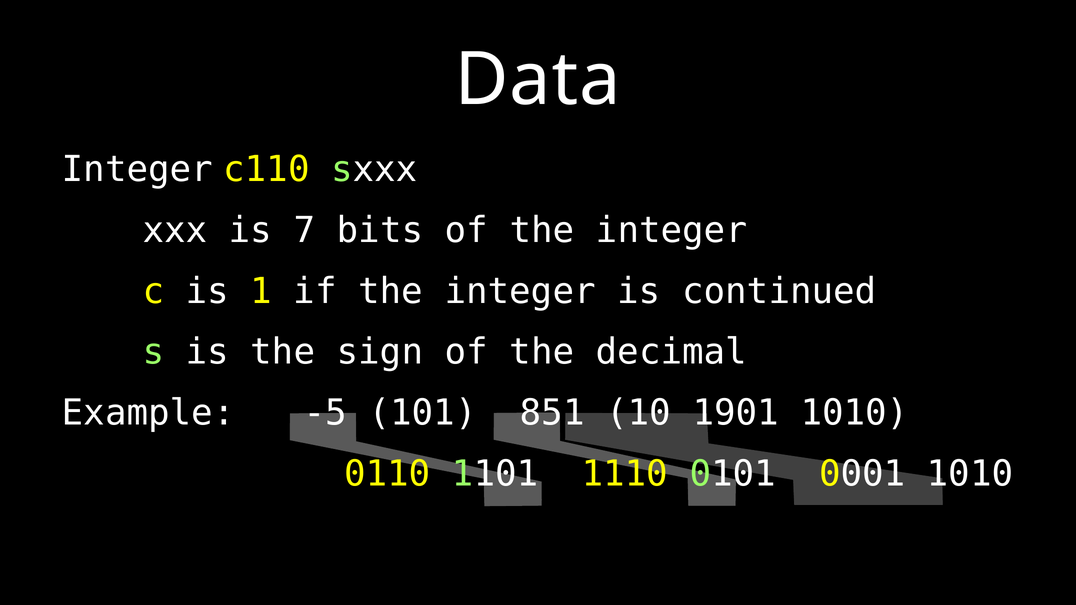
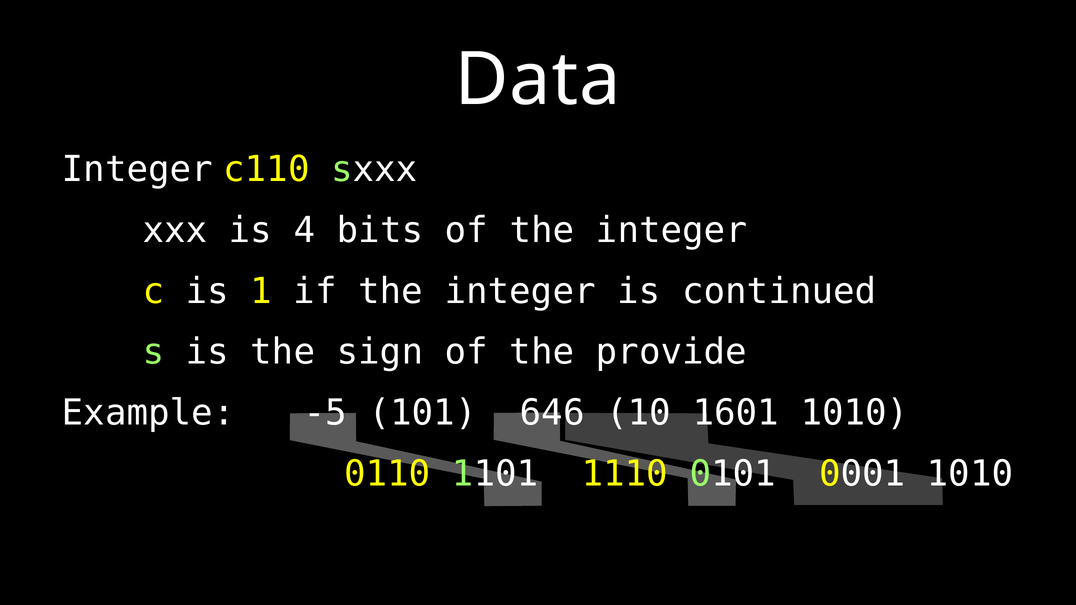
7: 7 -> 4 (305, 230)
decimal: decimal -> provide (671, 352)
851: 851 -> 646 (552, 413)
1901: 1901 -> 1601 (736, 413)
